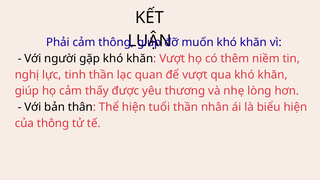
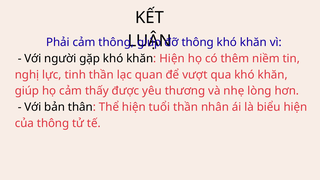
muốn: muốn -> thông (198, 42)
khăn Vượt: Vượt -> Hiện (172, 59)
